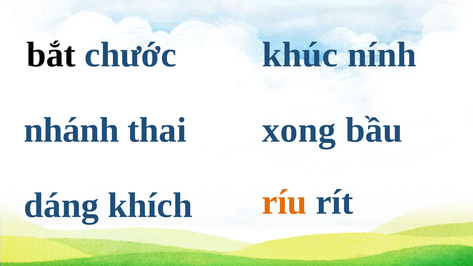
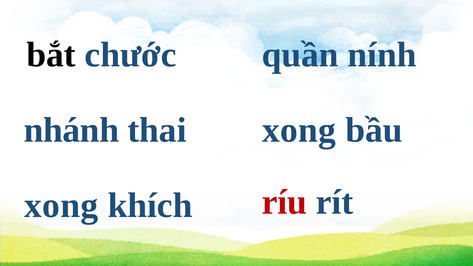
khúc: khúc -> quần (300, 55)
ríu colour: orange -> red (284, 202)
dáng: dáng -> xong (61, 205)
